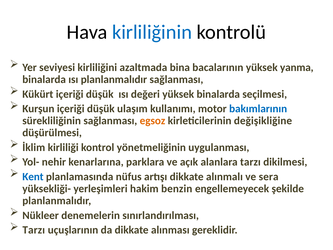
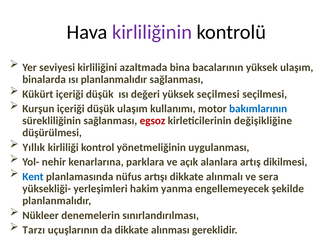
kirliliğinin colour: blue -> purple (152, 32)
yüksek yanma: yanma -> ulaşım (297, 67)
yüksek binalarda: binalarda -> seçilmesi (218, 94)
egsoz colour: orange -> red (153, 121)
İklim: İklim -> Yıllık (34, 147)
alanlara tarzı: tarzı -> artış (250, 162)
benzin: benzin -> yanma (177, 189)
